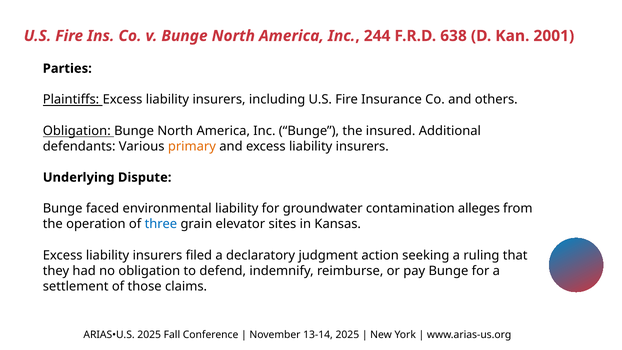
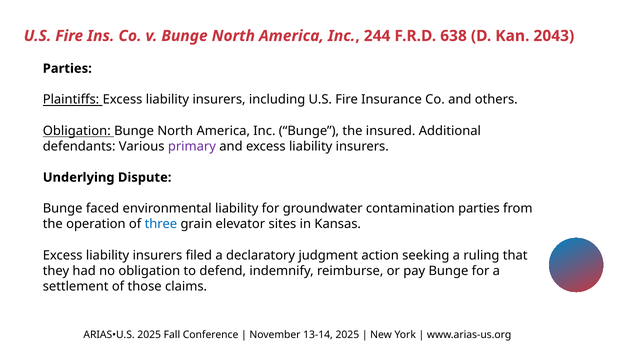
2001: 2001 -> 2043 (554, 36)
primary colour: orange -> purple (192, 146)
contamination alleges: alleges -> parties (479, 208)
